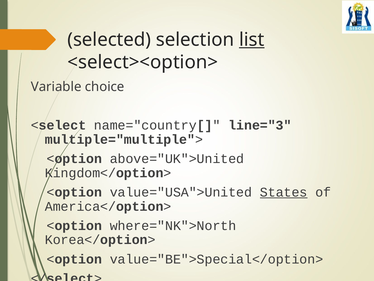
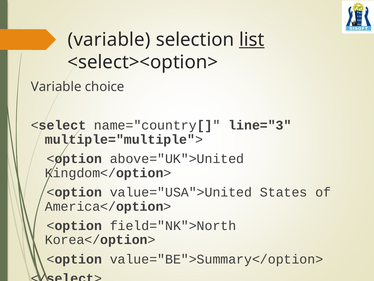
selected: selected -> variable (109, 40)
States underline: present -> none (284, 192)
where="NK">North: where="NK">North -> field="NK">North (173, 225)
value="BE">Special</option>: value="BE">Special</option> -> value="BE">Summary</option> (216, 259)
